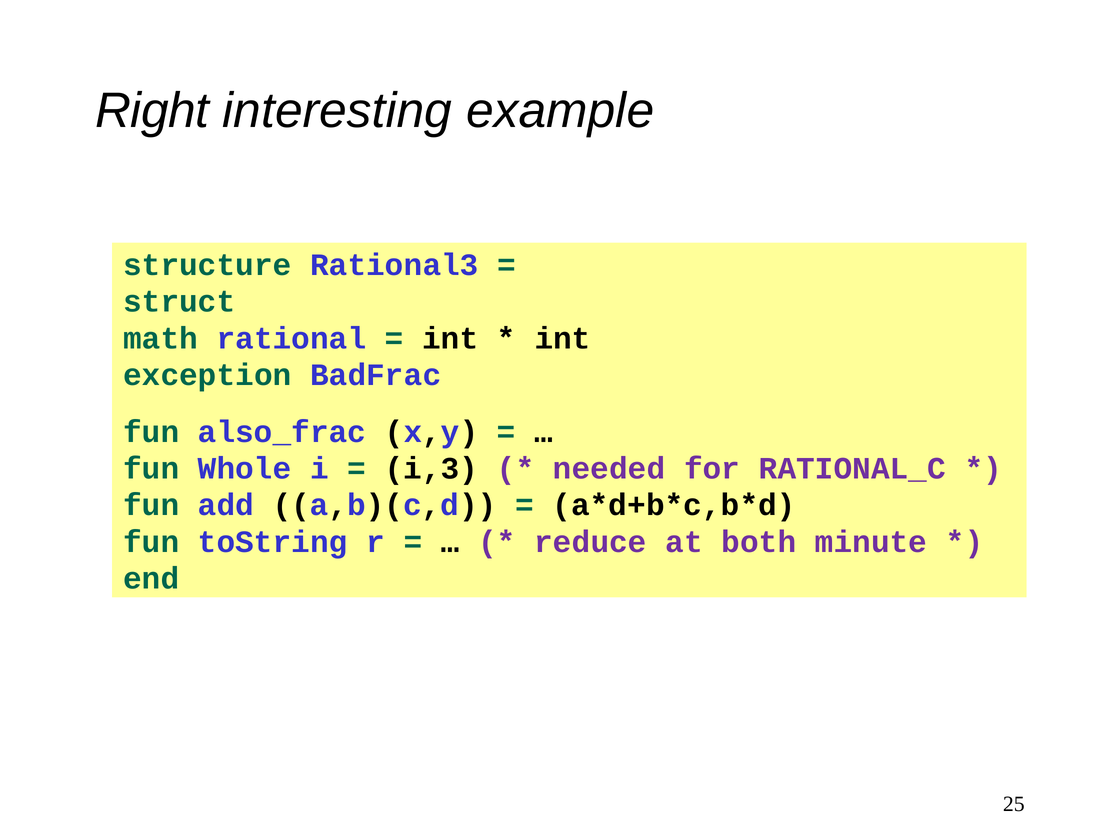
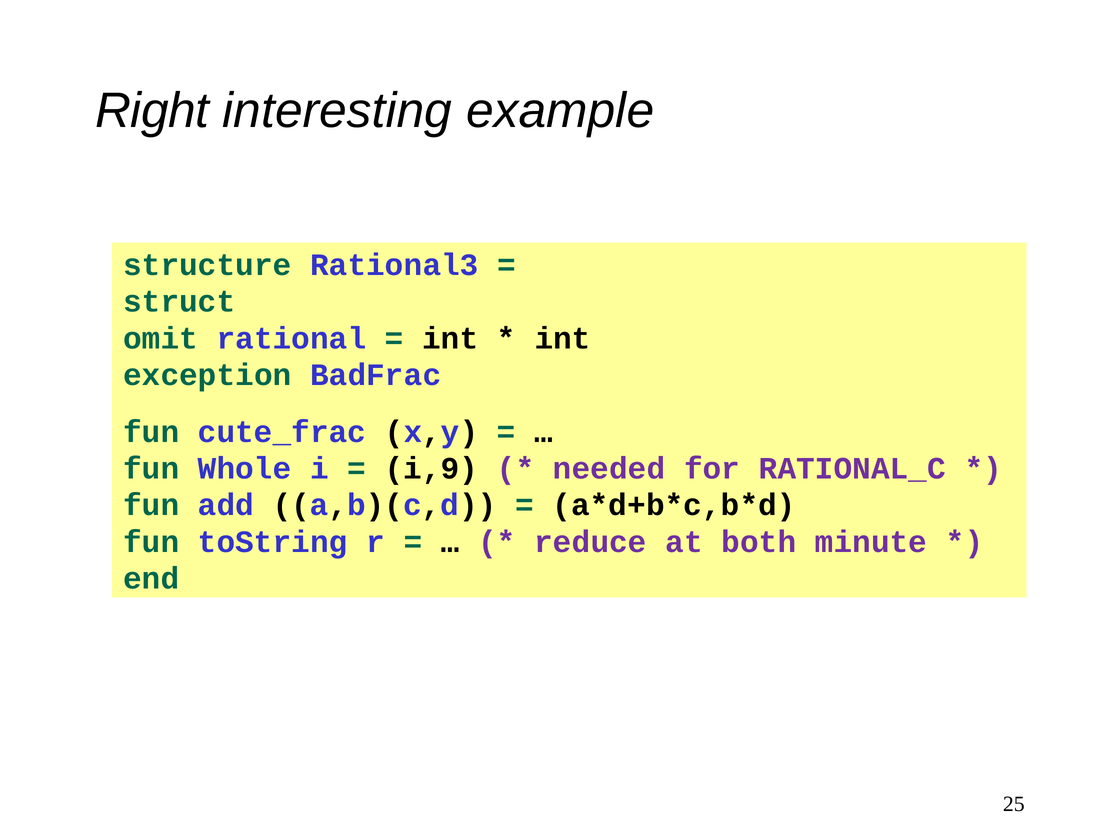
math: math -> omit (161, 338)
also_frac: also_frac -> cute_frac (282, 432)
i,3: i,3 -> i,9 (431, 468)
